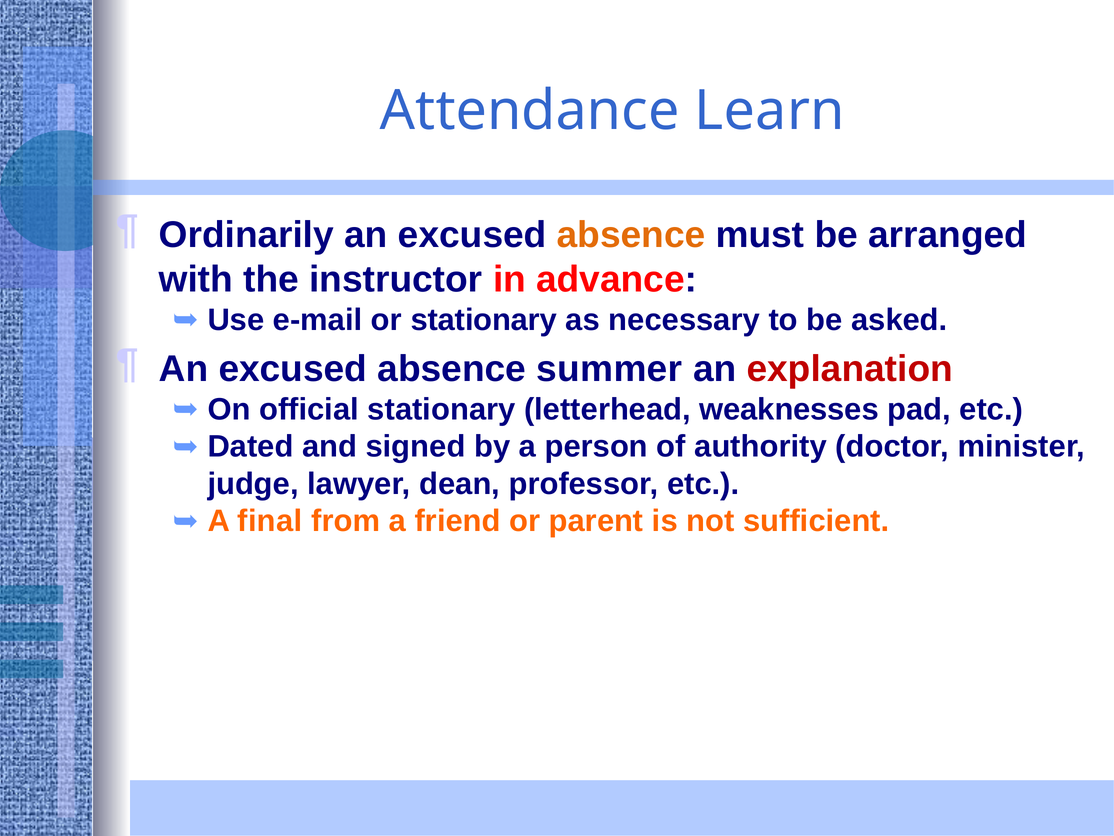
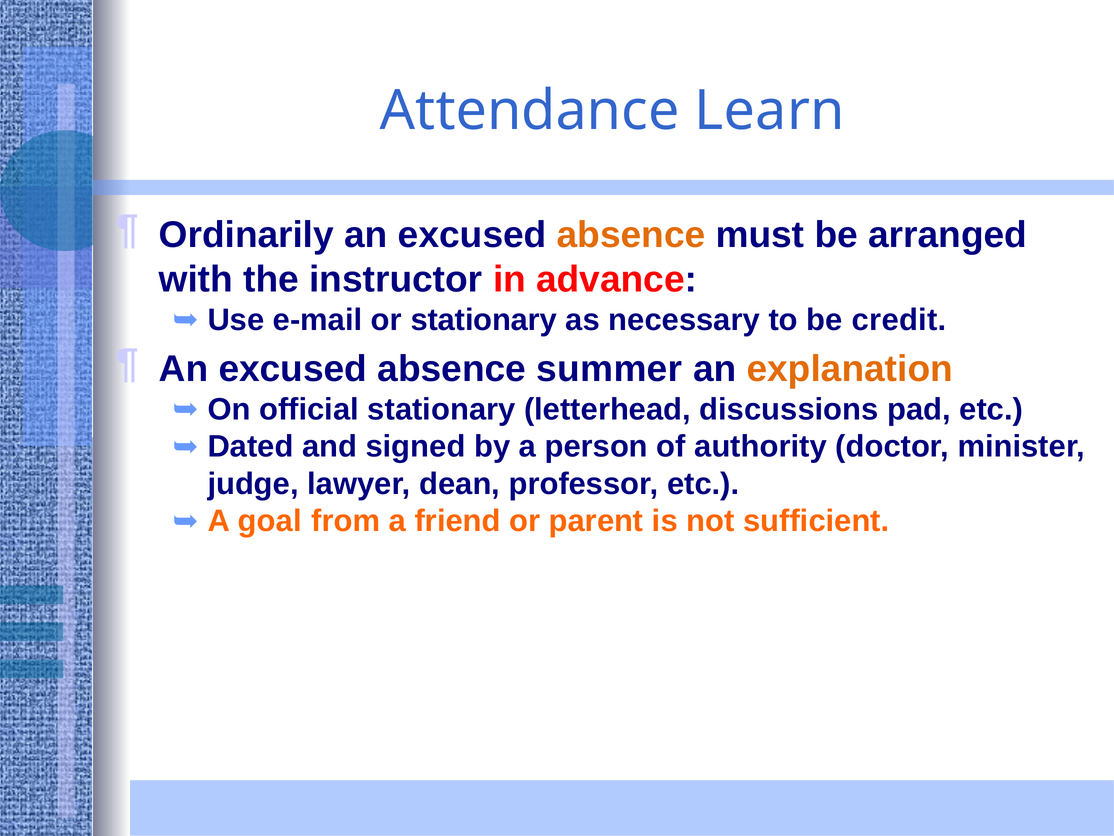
asked: asked -> credit (899, 320)
explanation colour: red -> orange (850, 369)
weaknesses: weaknesses -> discussions (789, 409)
final: final -> goal (270, 521)
